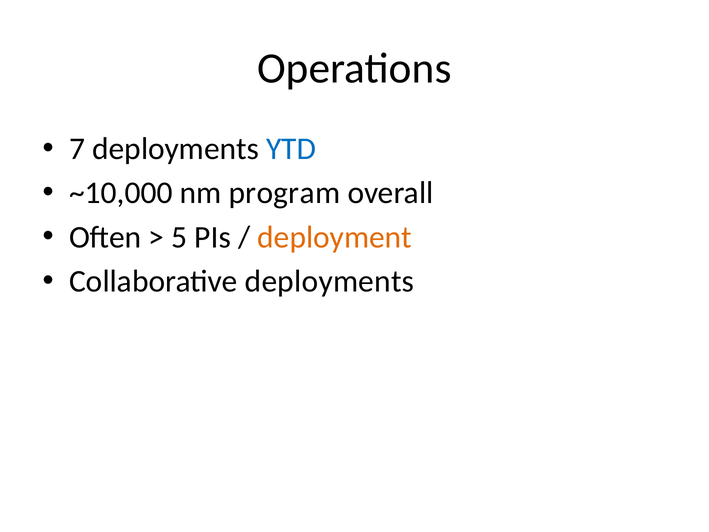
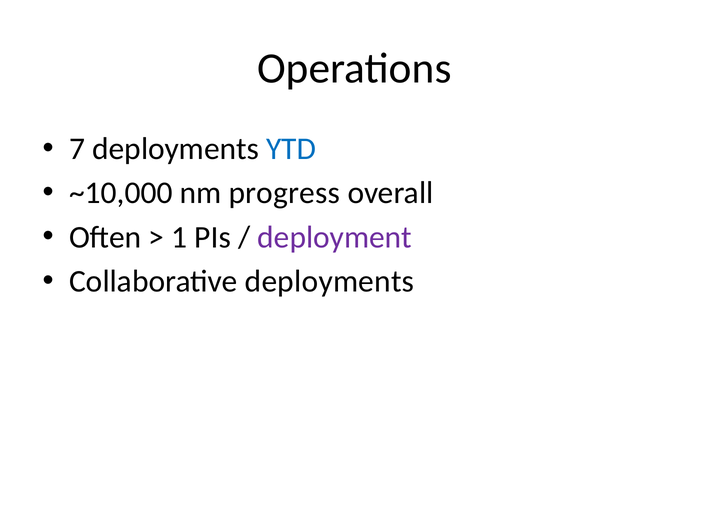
program: program -> progress (284, 193)
5: 5 -> 1 (179, 237)
deployment colour: orange -> purple (335, 237)
